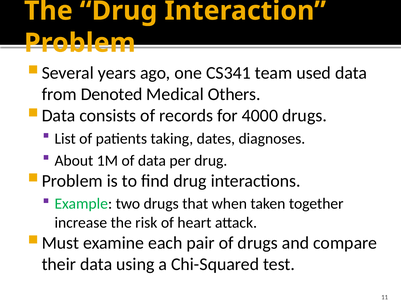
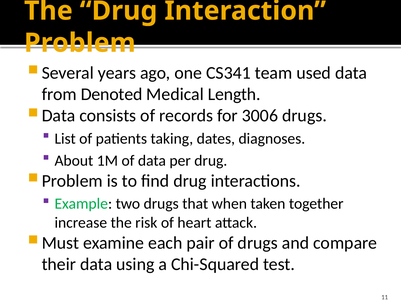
Others: Others -> Length (234, 94)
4000: 4000 -> 3006 (260, 116)
